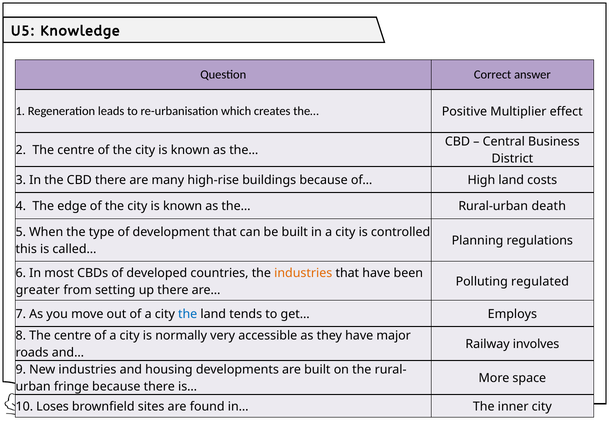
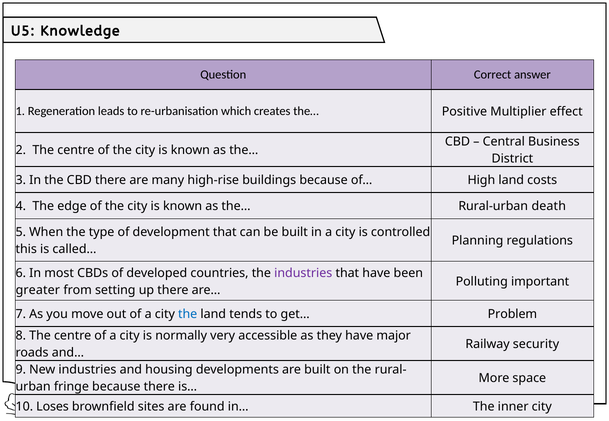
industries colour: orange -> purple (303, 274)
regulated: regulated -> important (540, 282)
Employs: Employs -> Problem (512, 315)
involves: involves -> security (536, 345)
